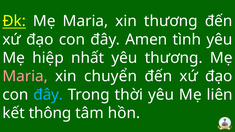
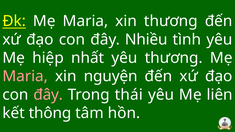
Amen: Amen -> Nhiều (146, 40)
chuyển: chuyển -> nguyện (111, 76)
đây colour: light blue -> pink (48, 95)
thời: thời -> thái (129, 95)
